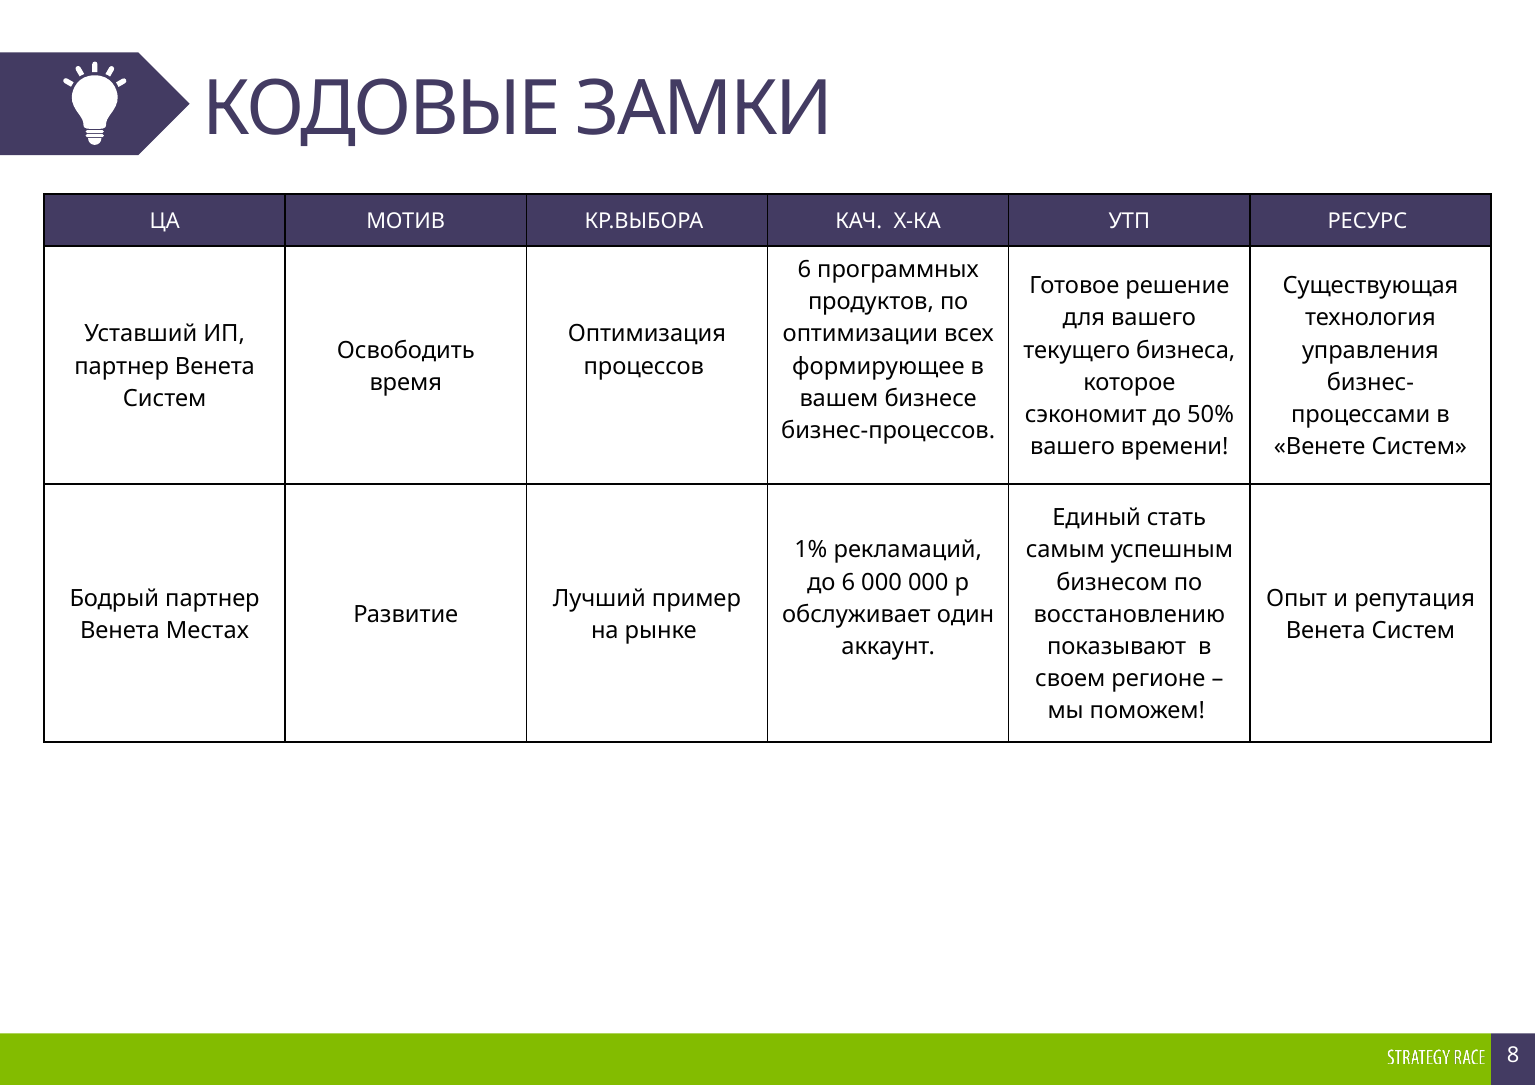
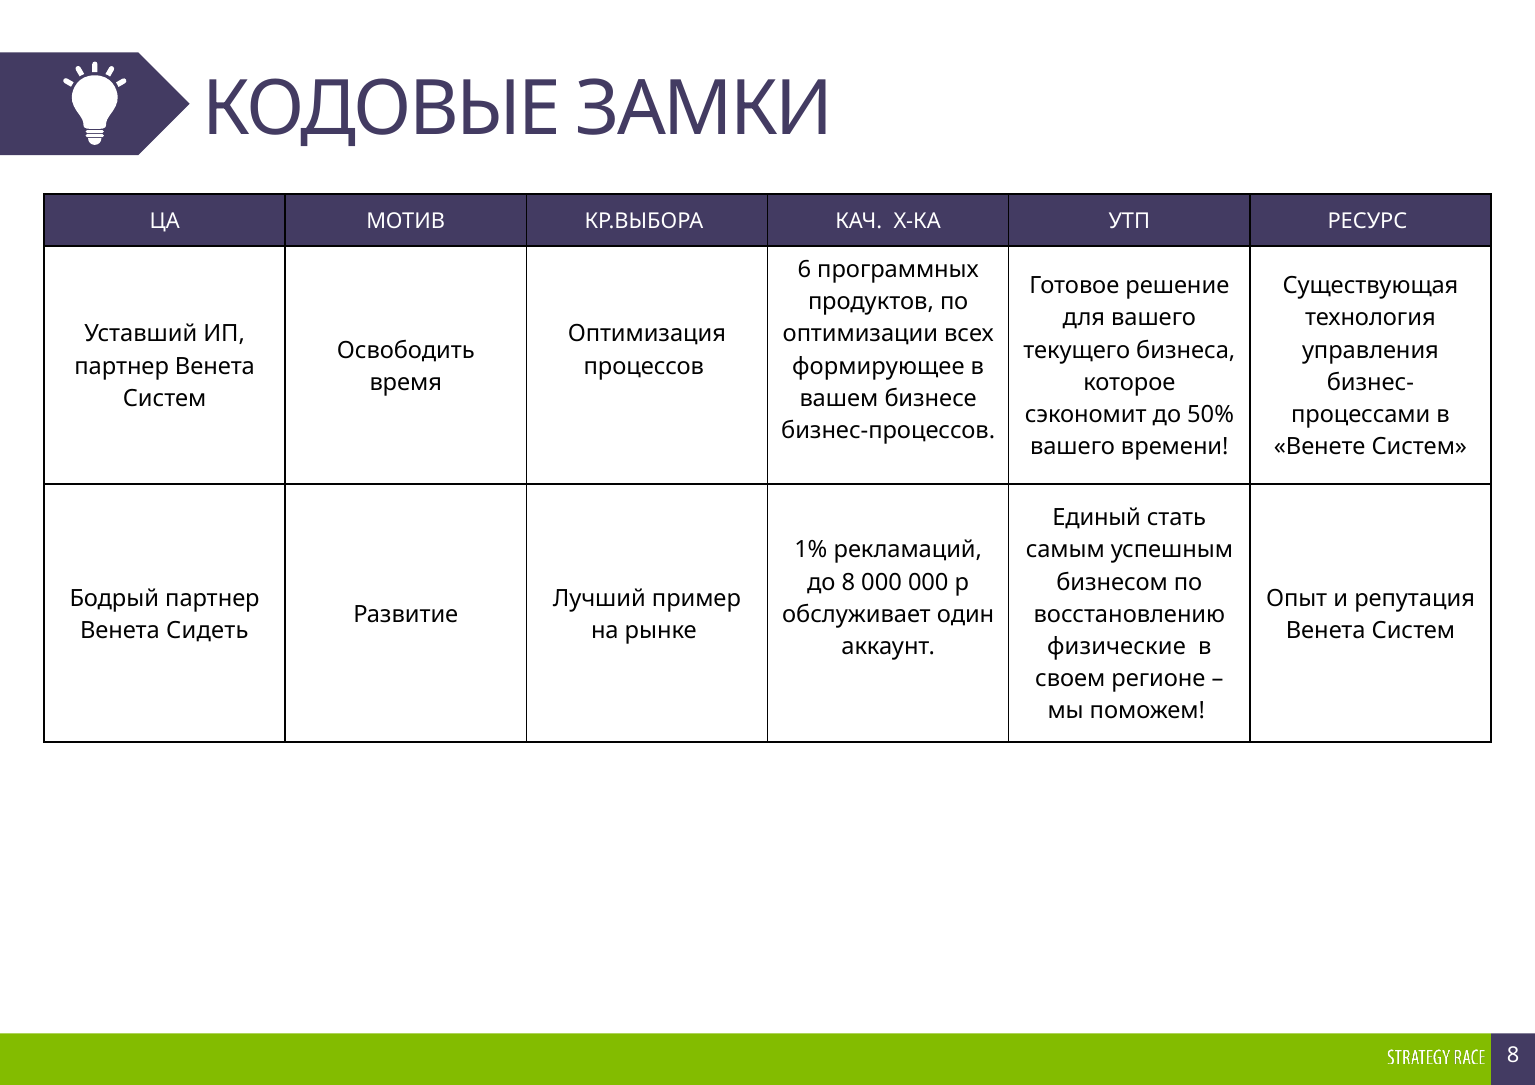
до 6: 6 -> 8 (848, 582)
Местах: Местах -> Сидеть (207, 631)
показывают: показывают -> физические (1116, 647)
